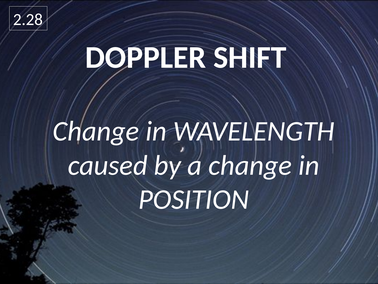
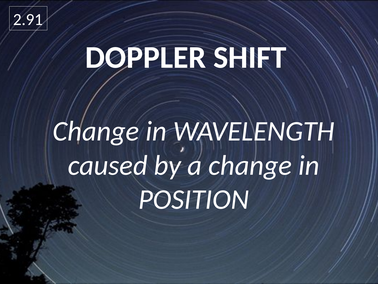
2.28: 2.28 -> 2.91 (28, 19)
